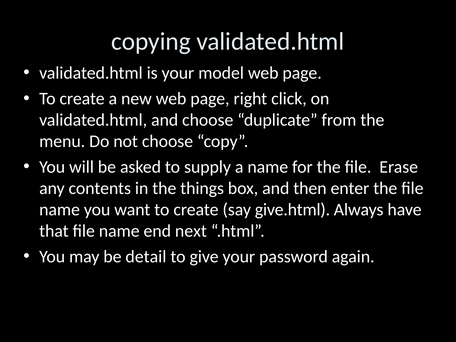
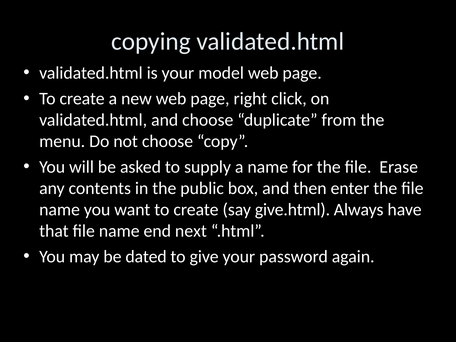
things: things -> public (202, 188)
detail: detail -> dated (146, 257)
